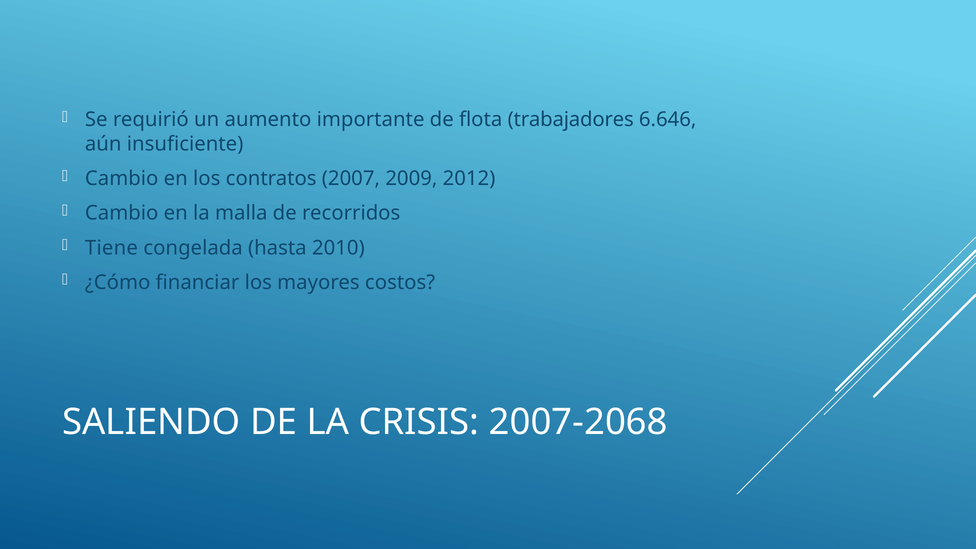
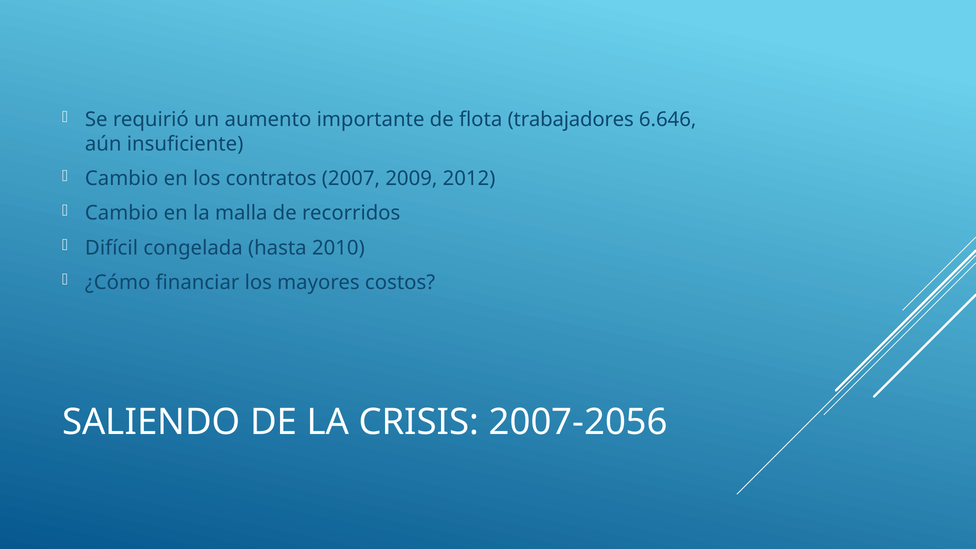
Tiene: Tiene -> Difícil (112, 248)
2007-2068: 2007-2068 -> 2007-2056 (578, 422)
